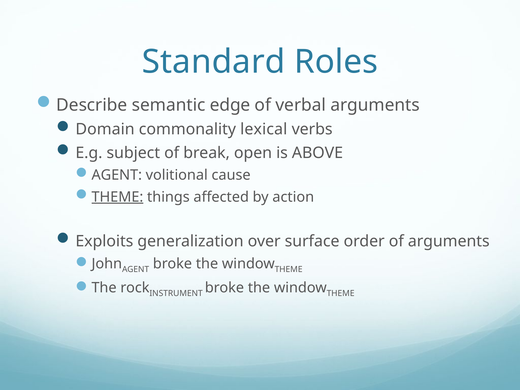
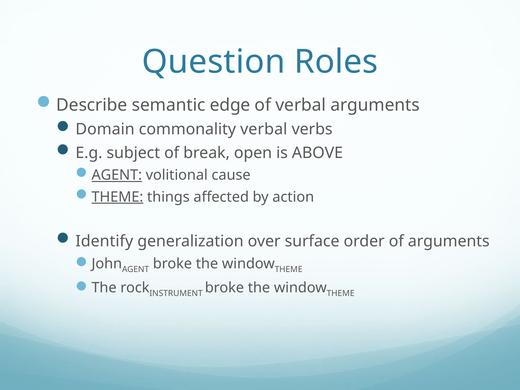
Standard: Standard -> Question (214, 62)
commonality lexical: lexical -> verbal (264, 129)
AGENT underline: none -> present (117, 175)
Exploits: Exploits -> Identify (104, 241)
